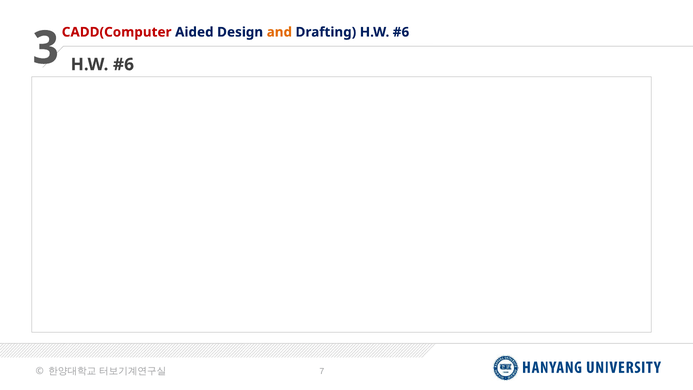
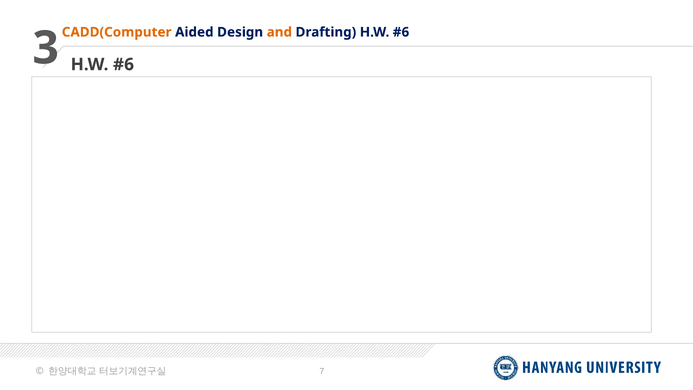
CADD(Computer colour: red -> orange (117, 32)
